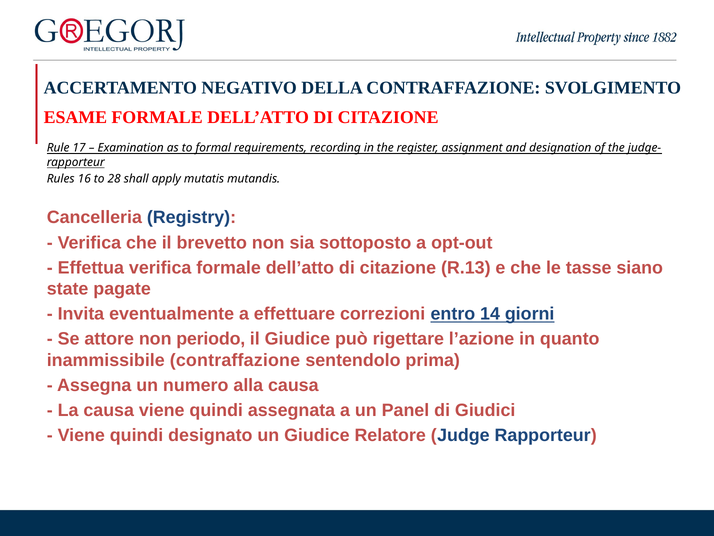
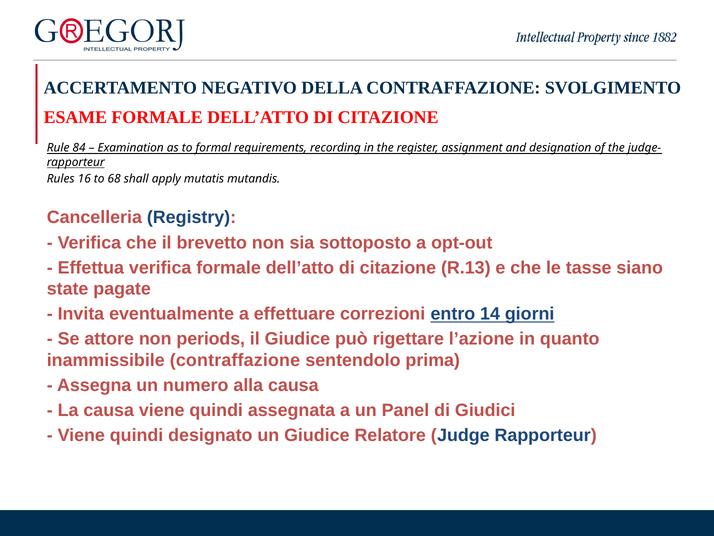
17: 17 -> 84 (79, 148)
28: 28 -> 68 (114, 179)
periodo: periodo -> periods (211, 339)
